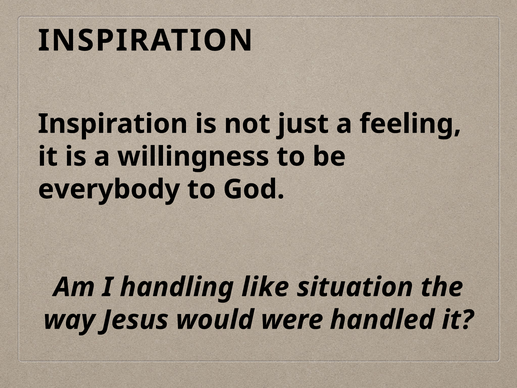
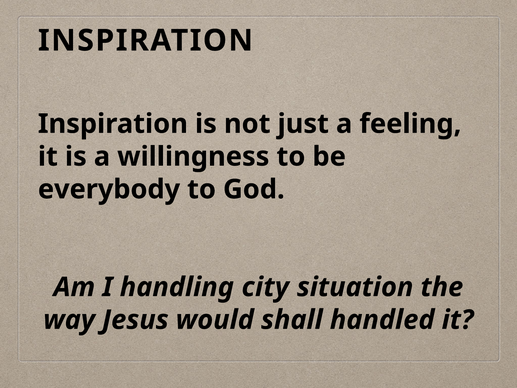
like: like -> city (265, 287)
were: were -> shall (292, 320)
